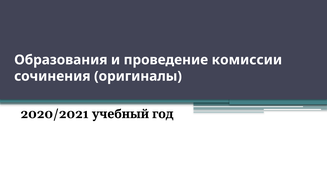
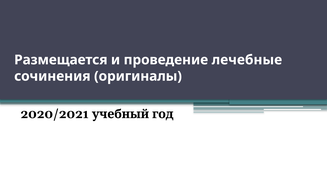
Образования: Образования -> Размещается (61, 60)
комиссии: комиссии -> лечебные (247, 60)
